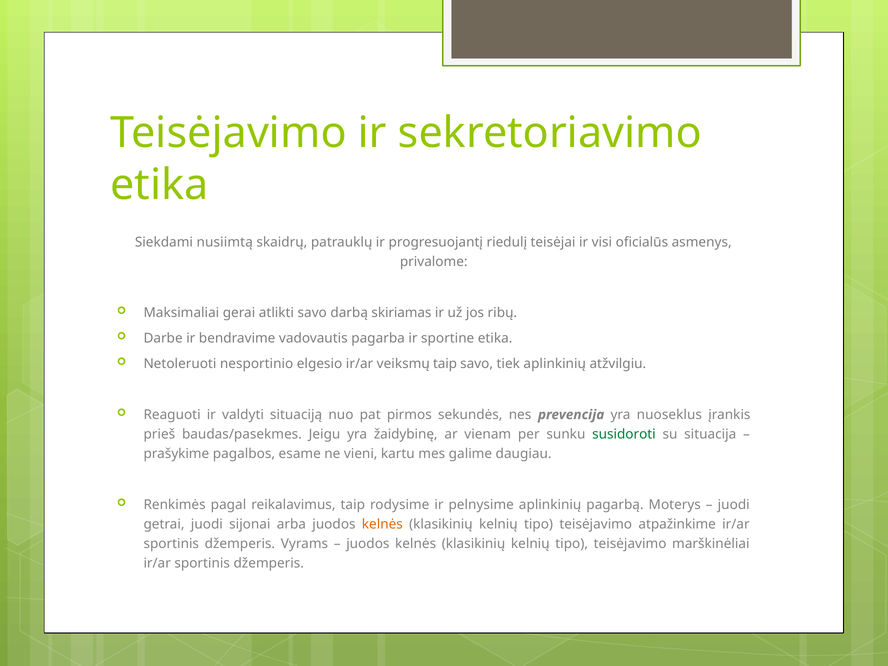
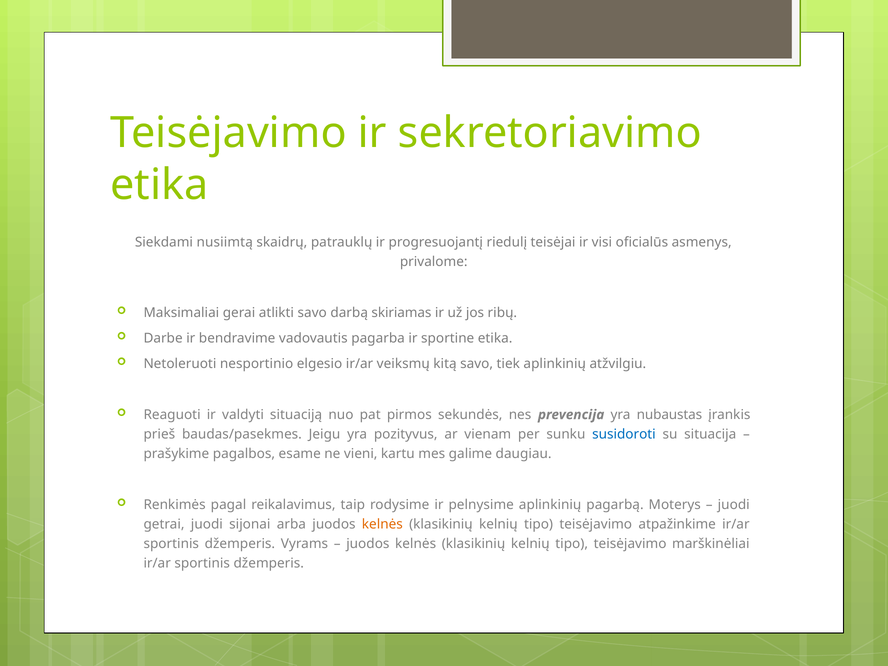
veiksmų taip: taip -> kitą (445, 364)
nuoseklus: nuoseklus -> nubaustas (669, 415)
žaidybinę: žaidybinę -> pozityvus (406, 434)
susidoroti colour: green -> blue (624, 434)
